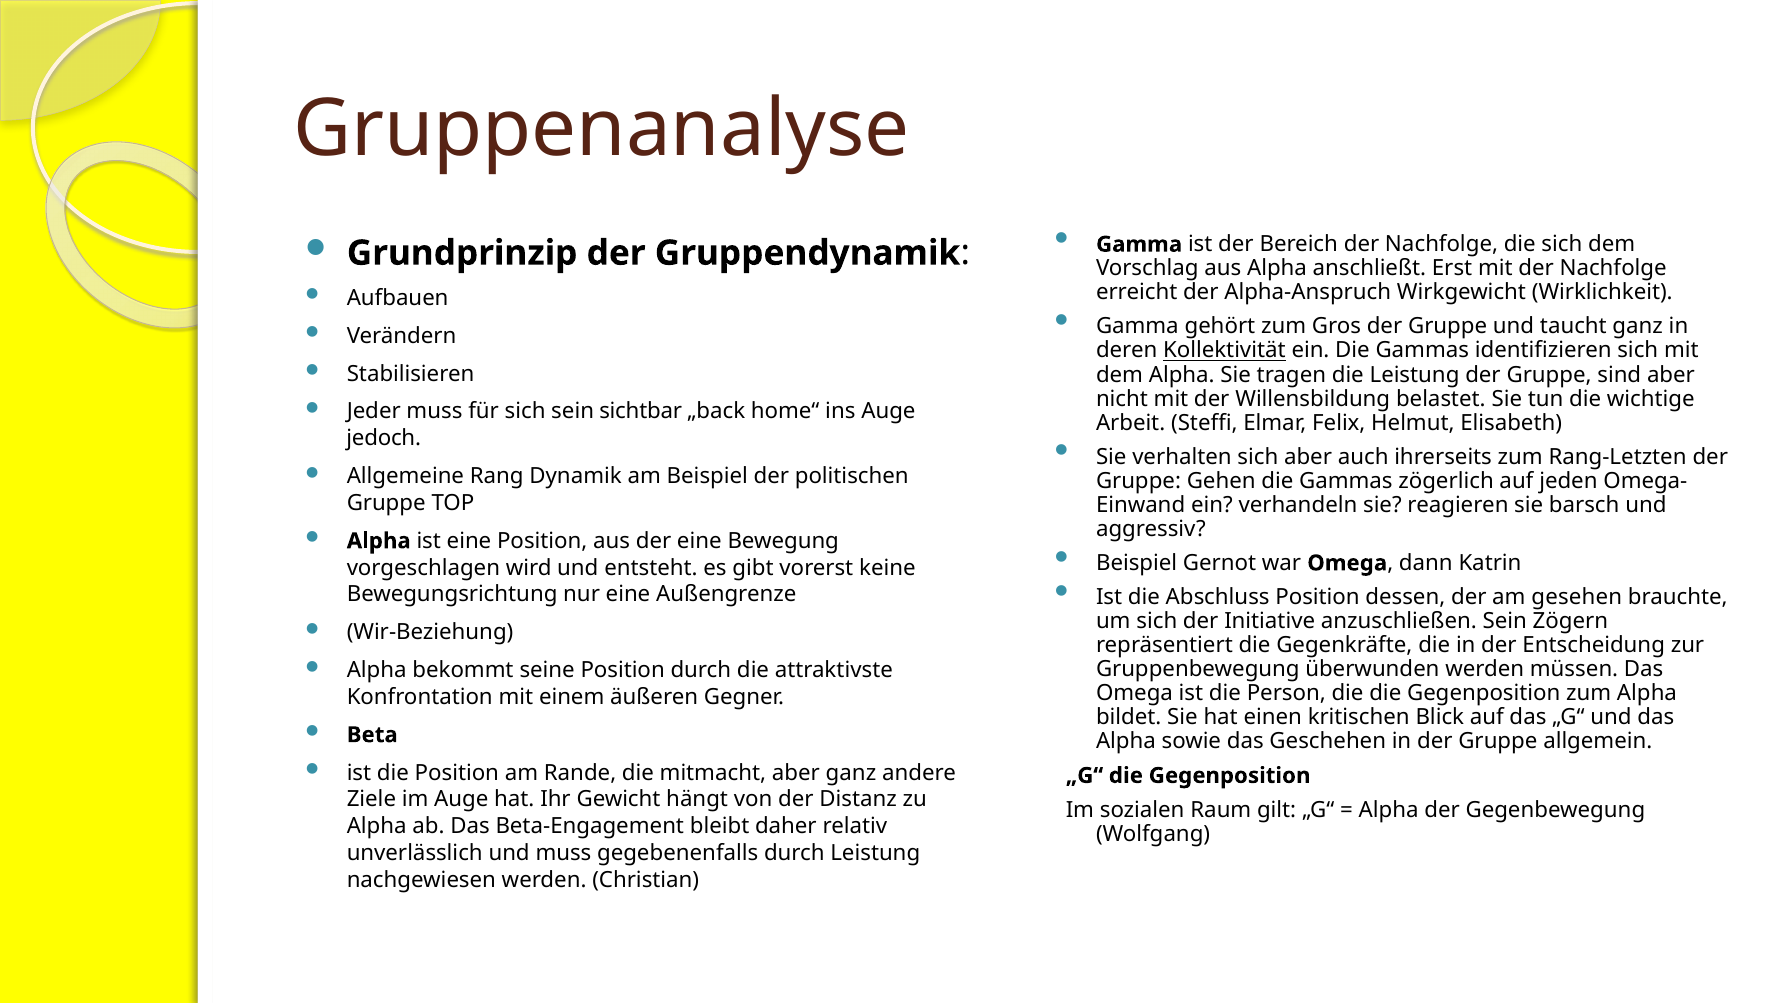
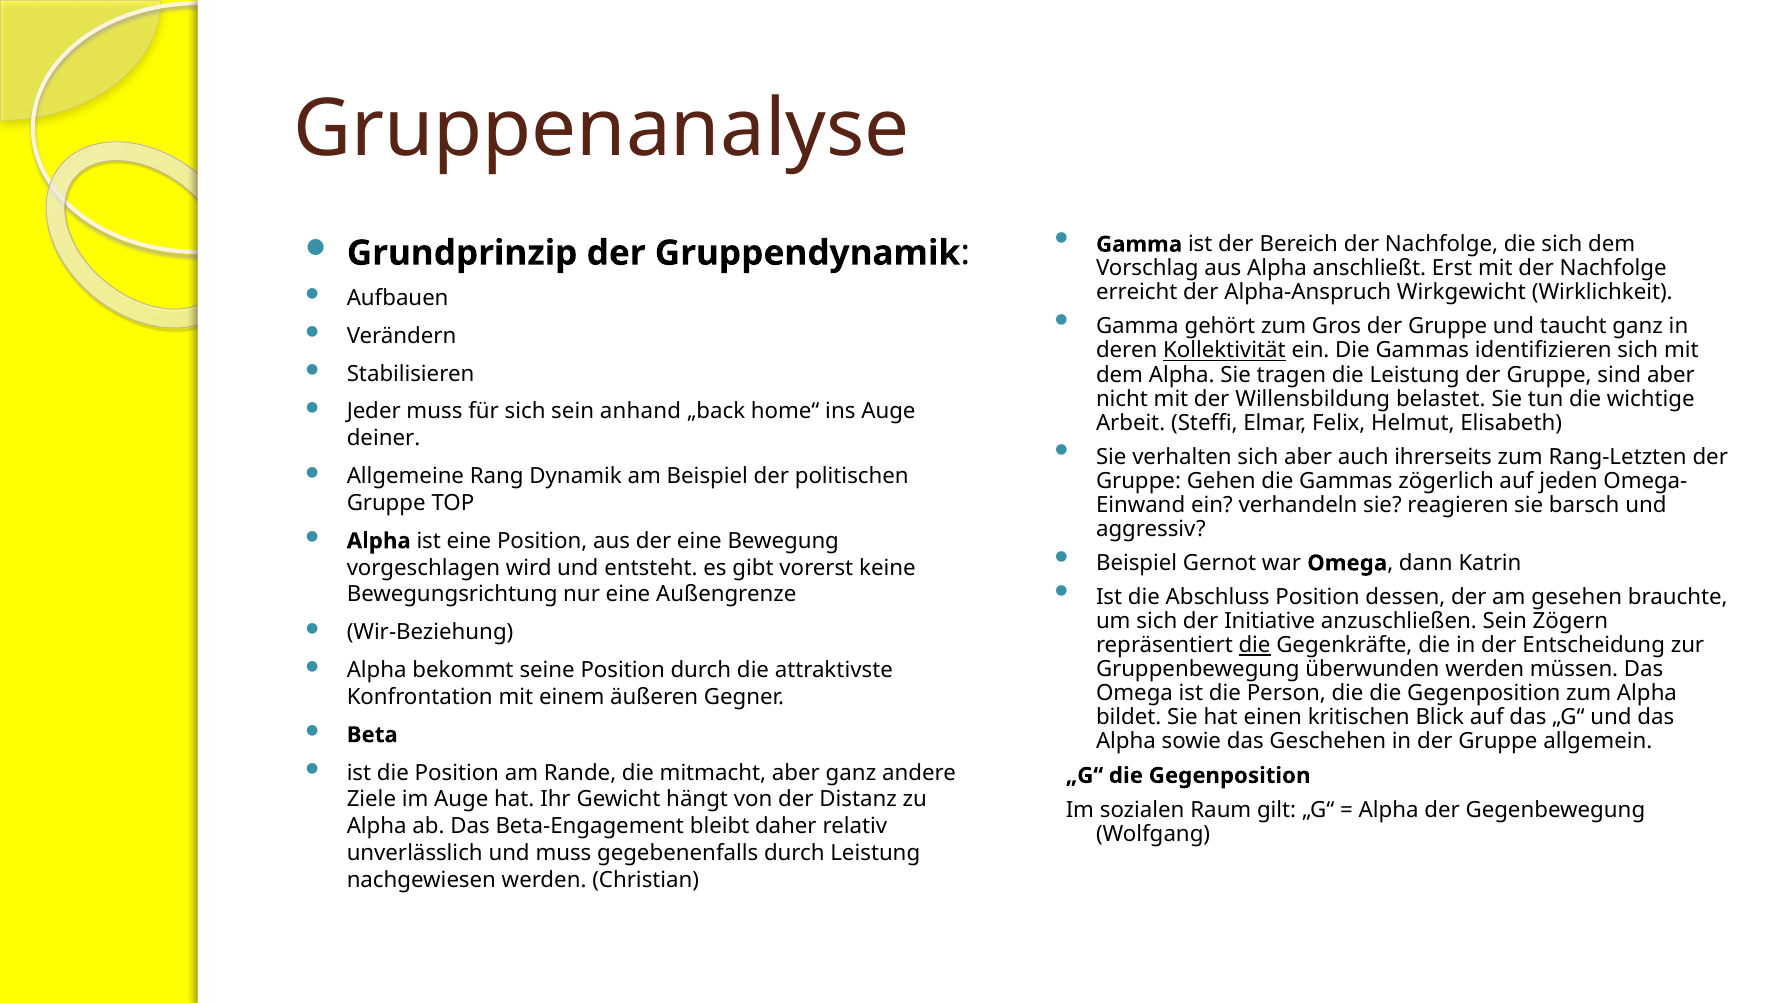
sichtbar: sichtbar -> anhand (640, 412)
jedoch: jedoch -> deiner (384, 439)
die underline: none -> present (1255, 646)
